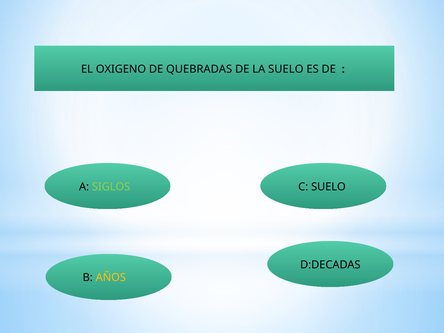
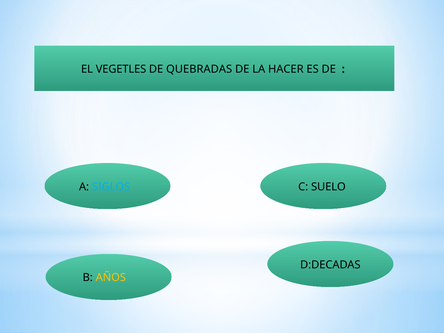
OXIGENO: OXIGENO -> VEGETLES (121, 69)
LA SUELO: SUELO -> HACER (286, 69)
SIGLOS colour: light green -> light blue (111, 187)
